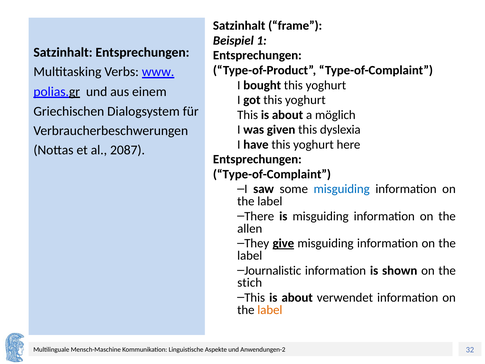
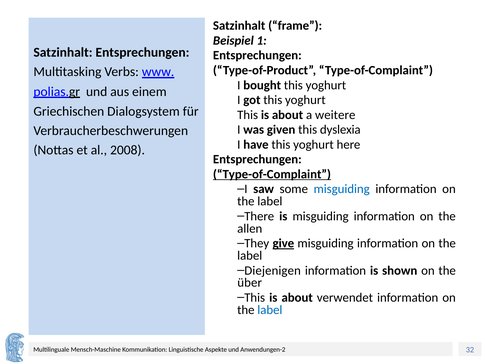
möglich: möglich -> weitere (335, 115)
2087: 2087 -> 2008 (128, 150)
Type-of-Complaint underline: none -> present (272, 174)
Journalistic: Journalistic -> Diejenigen (273, 270)
stich: stich -> über (250, 283)
label colour: orange -> blue (270, 310)
